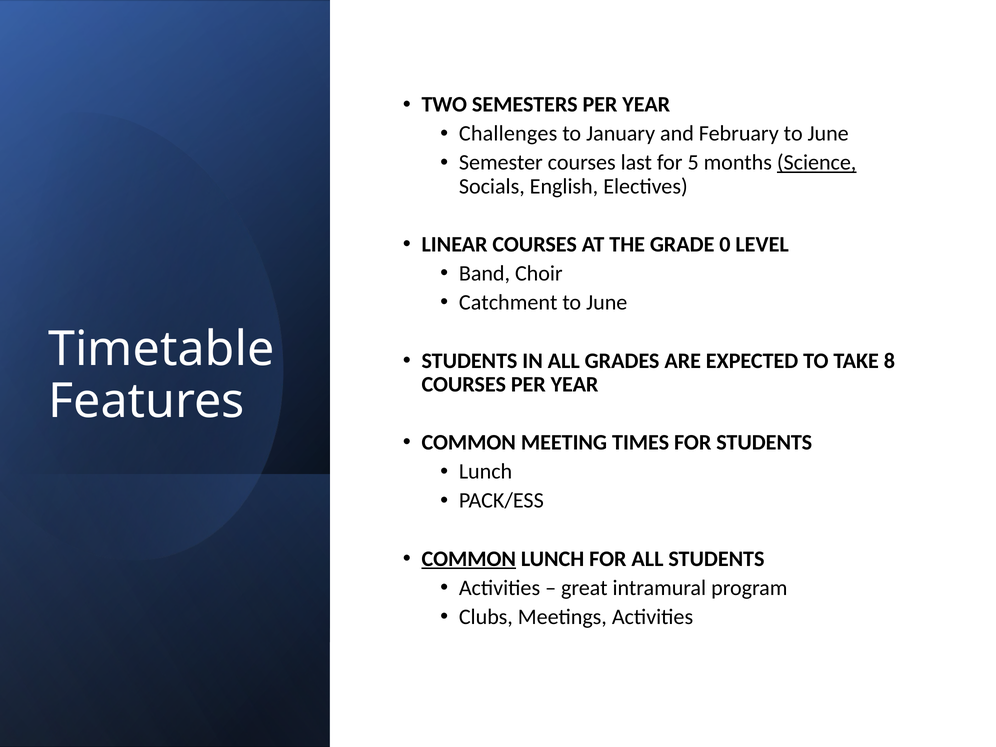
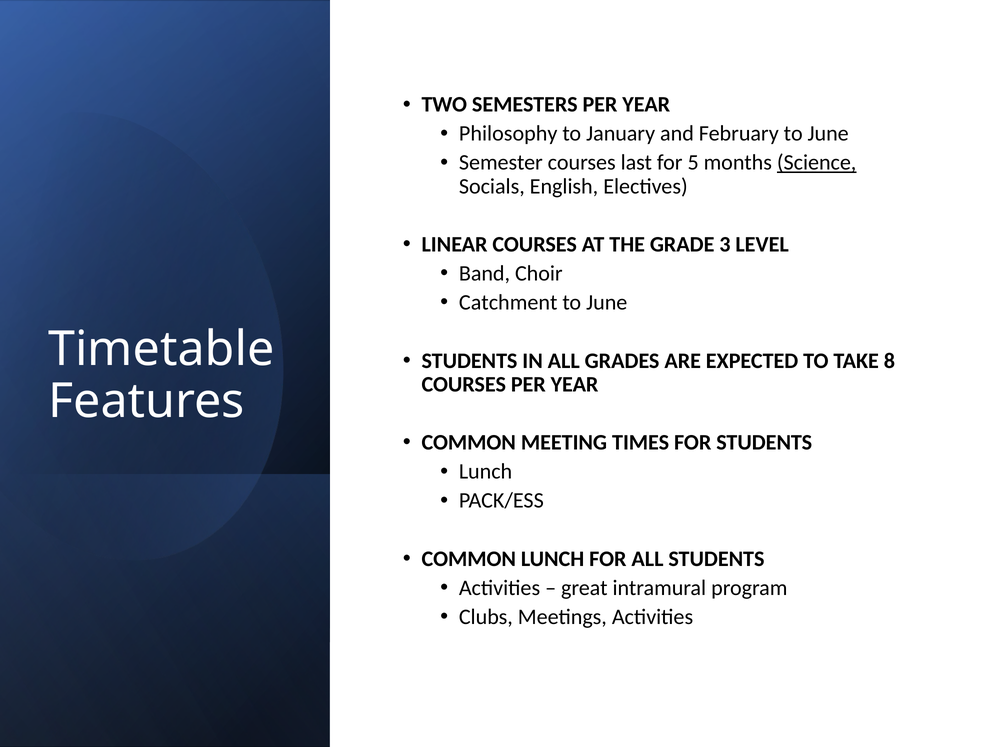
Challenges: Challenges -> Philosophy (508, 134)
0: 0 -> 3 (725, 245)
COMMON underline: present -> none (469, 559)
